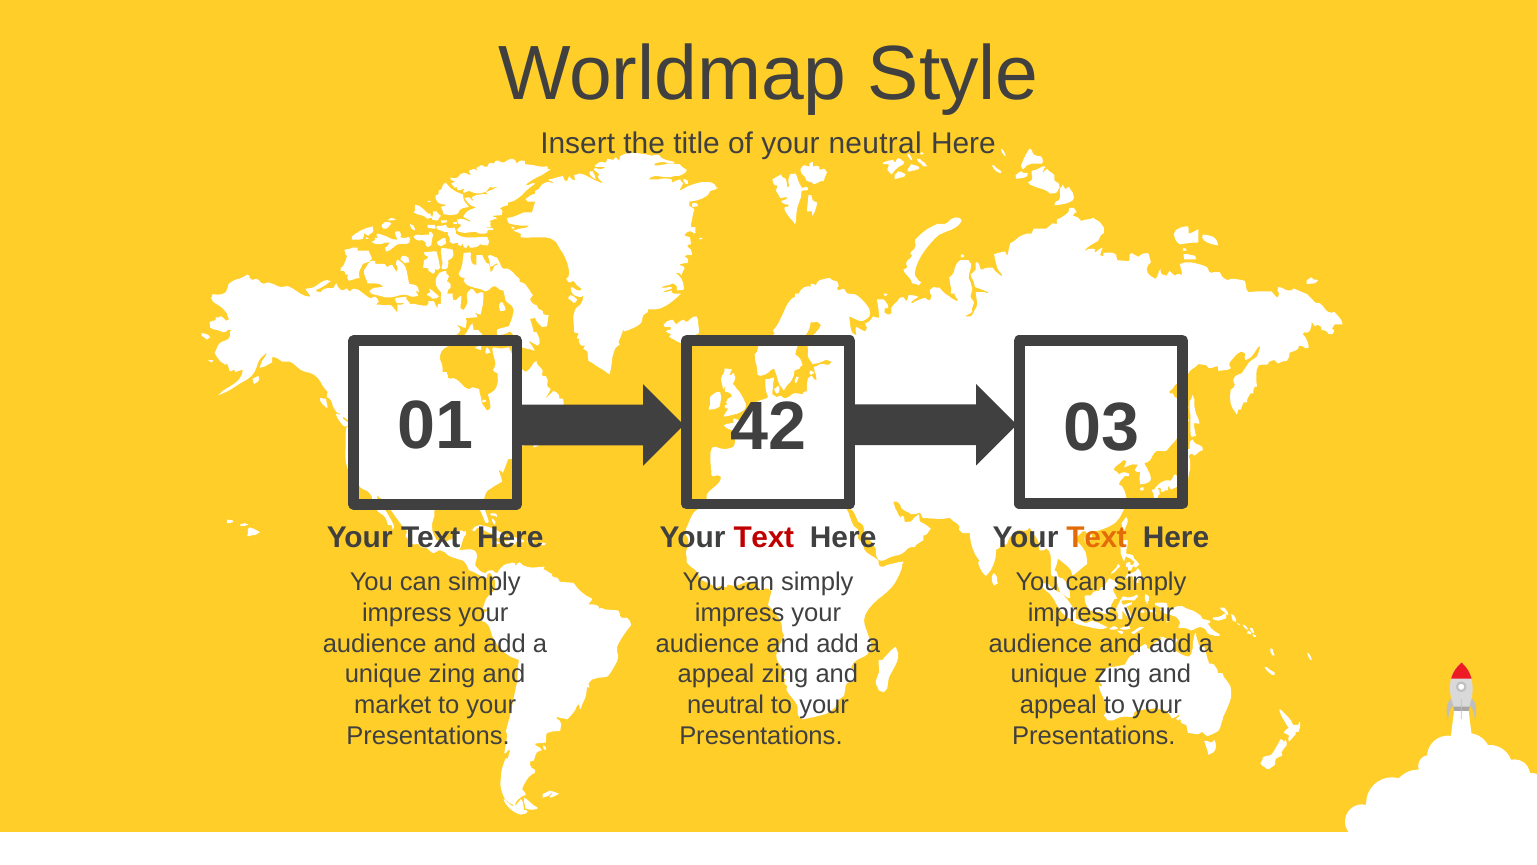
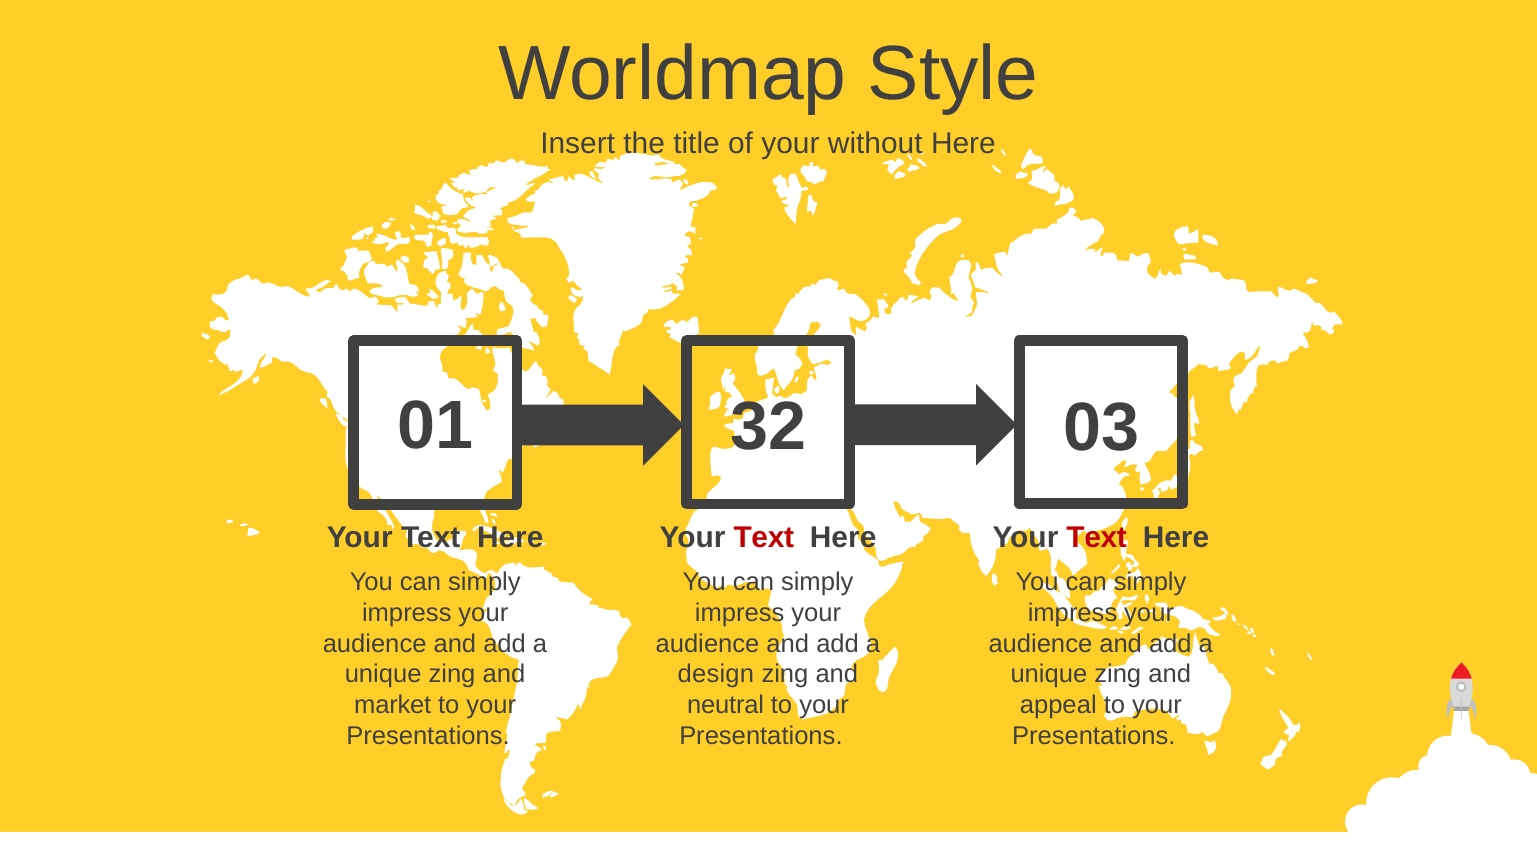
your neutral: neutral -> without (875, 144)
42: 42 -> 32 (768, 427)
Text colour: orange -> red (1097, 537)
appeal: appeal -> design (716, 674)
